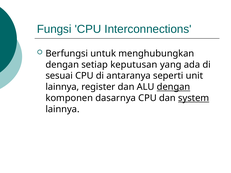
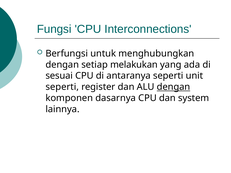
keputusan: keputusan -> melakukan (134, 65)
lainnya: lainnya -> seperti (62, 87)
system underline: present -> none (194, 98)
